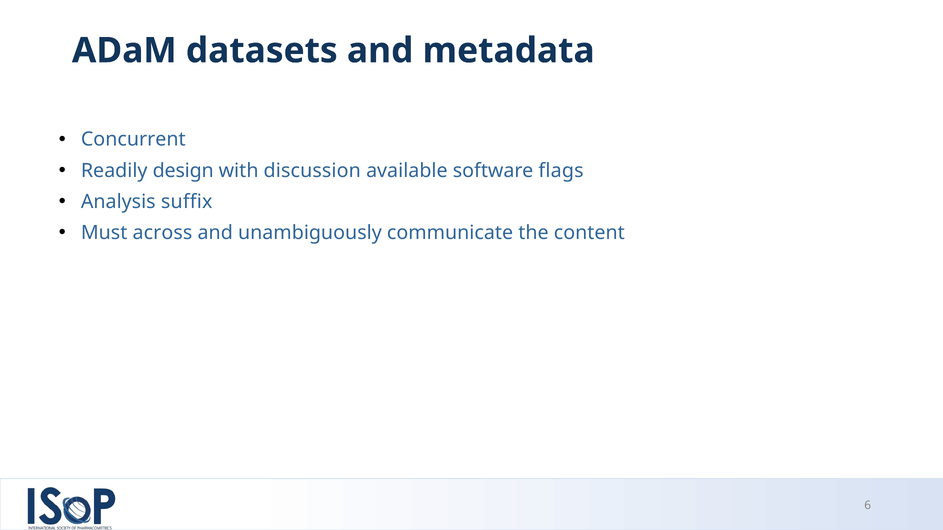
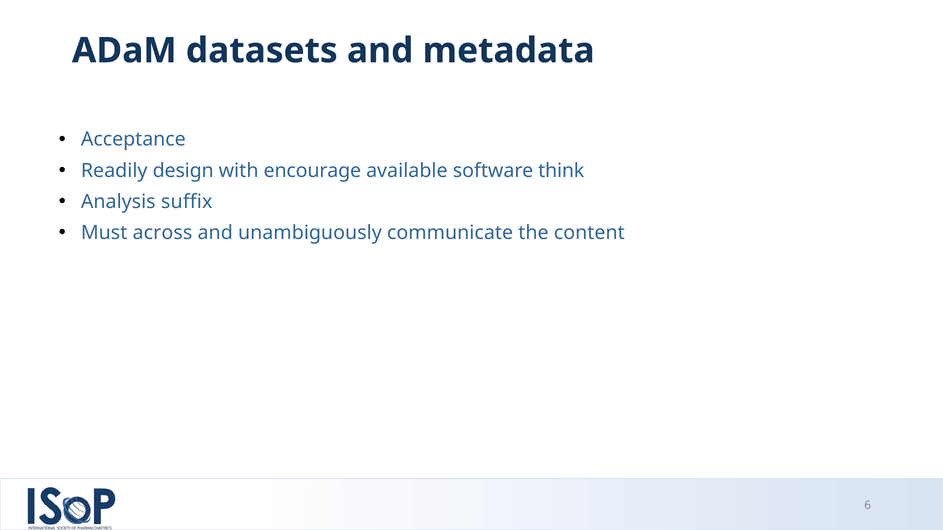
Concurrent: Concurrent -> Acceptance (133, 140)
discussion: discussion -> encourage (312, 171)
flags: flags -> think (561, 171)
